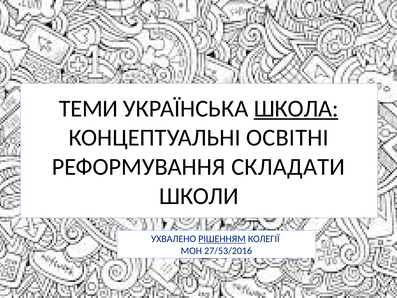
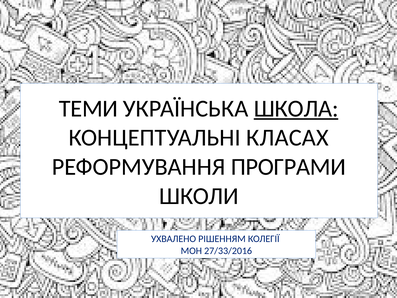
ОСВІТНІ: ОСВІТНІ -> КЛАСАХ (287, 138)
СКЛАДАТИ: СКЛАДАТИ -> ПРОГРАМИ (288, 167)
РІШЕННЯМ underline: present -> none (222, 239)
27/53/2016: 27/53/2016 -> 27/33/2016 (228, 251)
